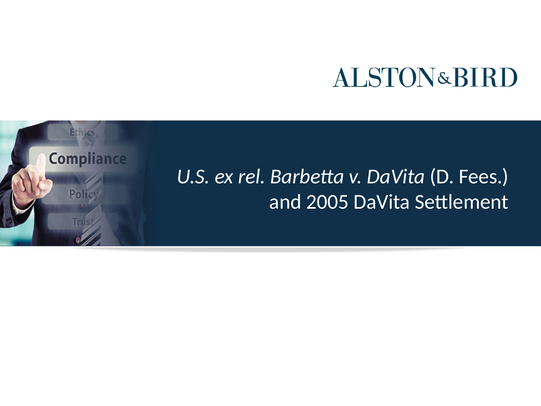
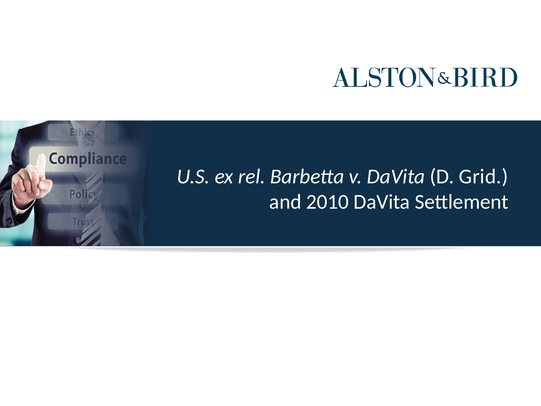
Fees: Fees -> Grid (484, 177)
2005: 2005 -> 2010 (327, 202)
